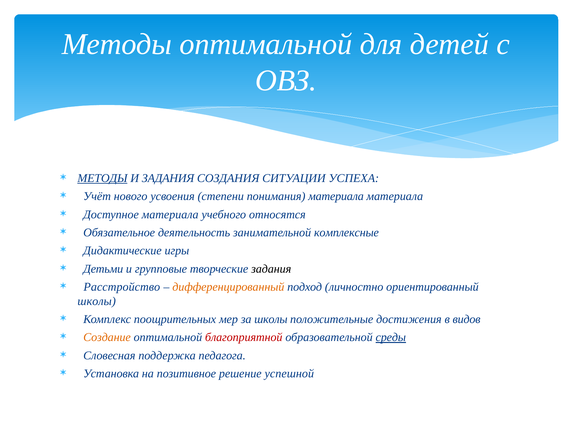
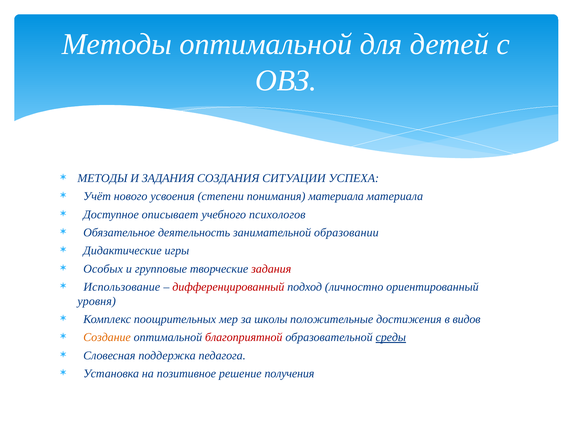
МЕТОДЫ underline: present -> none (102, 178)
Доступное материала: материала -> описывает (170, 214)
относятся: относятся -> психологов (277, 214)
комплексные: комплексные -> образовании (346, 233)
Детьми: Детьми -> Особых (103, 269)
задания colour: black -> red (271, 269)
Расстройство: Расстройство -> Использование (122, 287)
дифференцированный colour: orange -> red (228, 287)
школы: школы -> уровня (97, 301)
успешной: успешной -> получения (289, 374)
